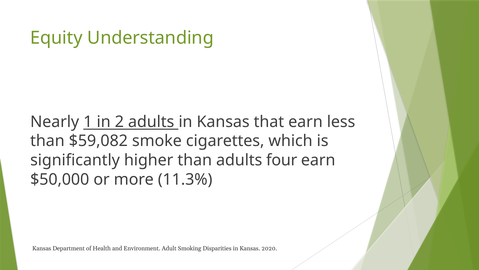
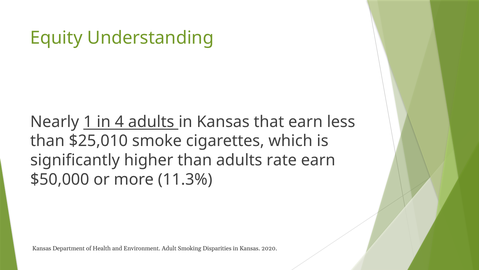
2: 2 -> 4 (119, 122)
$59,082: $59,082 -> $25,010 (98, 141)
four: four -> rate (282, 160)
